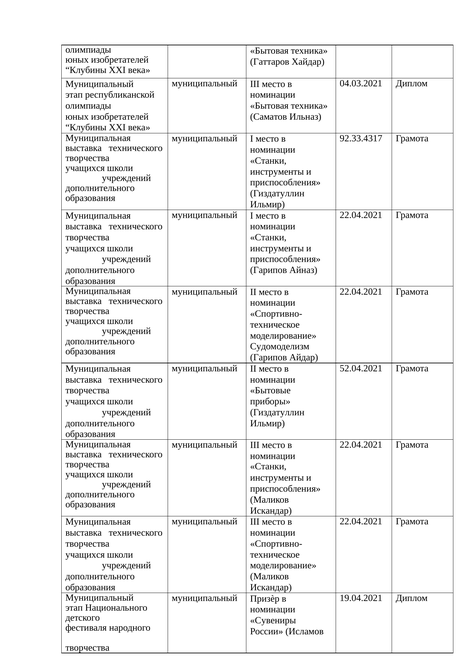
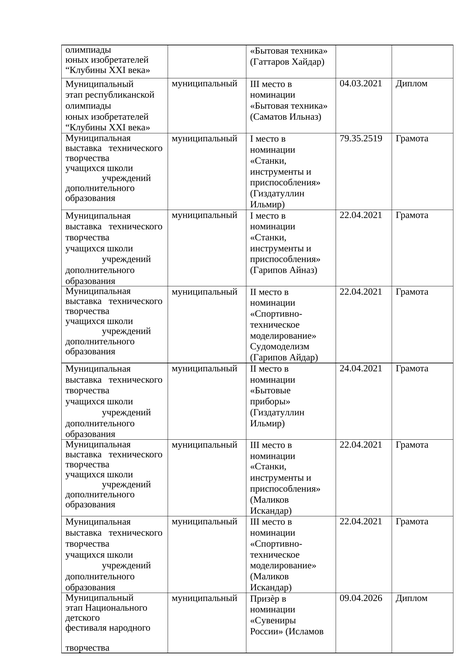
92.33.4317: 92.33.4317 -> 79.35.2519 (361, 138)
52.04.2021: 52.04.2021 -> 24.04.2021 (361, 368)
19.04.2021: 19.04.2021 -> 09.04.2026 (361, 598)
